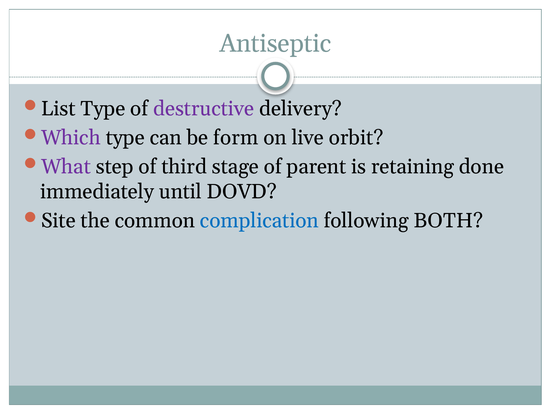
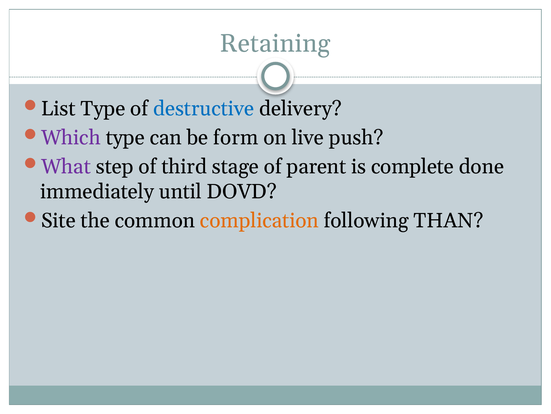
Antiseptic: Antiseptic -> Retaining (275, 43)
destructive colour: purple -> blue (204, 109)
orbit: orbit -> push (356, 138)
retaining: retaining -> complete (412, 167)
complication colour: blue -> orange (259, 220)
BOTH: BOTH -> THAN (448, 220)
